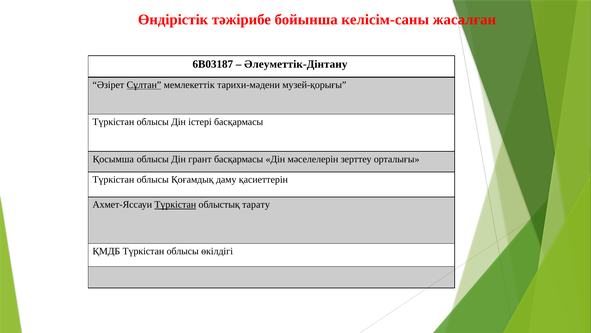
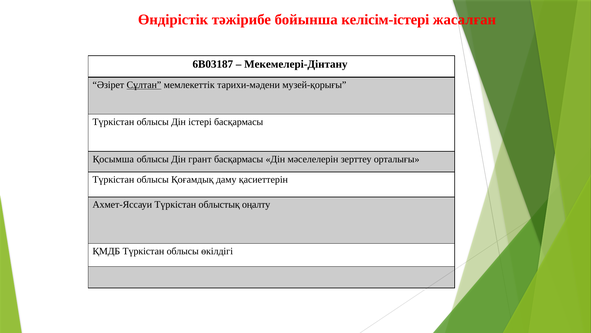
келісім-саны: келісім-саны -> келісім-істері (385, 20)
Әлеуметтік-Дінтану: Әлеуметтік-Дінтану -> Мекемелері-Дінтану (296, 64)
Түркістан underline: present -> none (175, 204)
тарату: тарату -> оңалту (256, 204)
